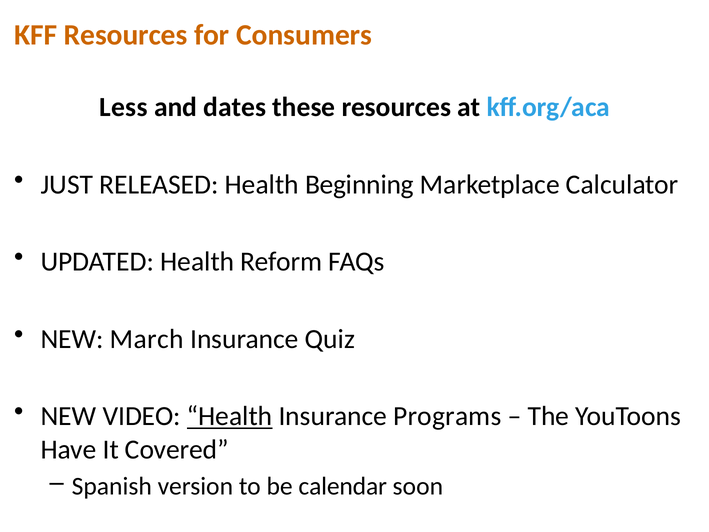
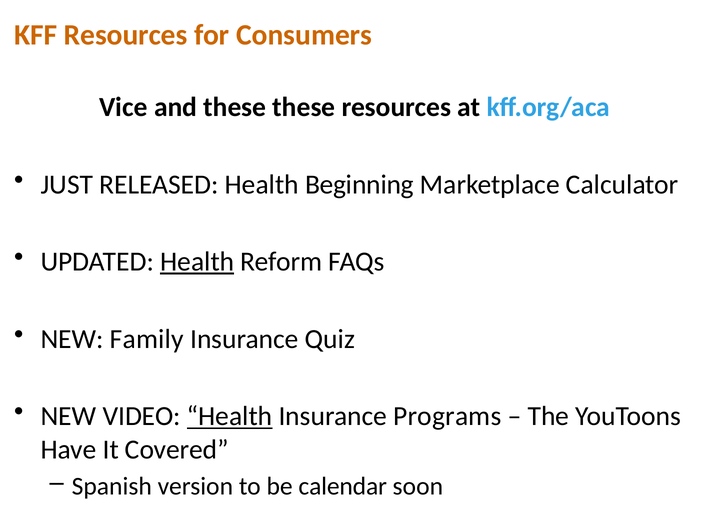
Less: Less -> Vice (123, 107)
and dates: dates -> these (235, 107)
Health underline: none -> present (197, 262)
March: March -> Family (147, 339)
